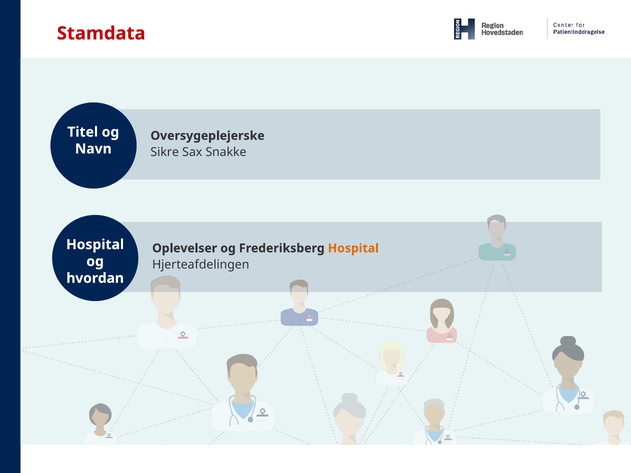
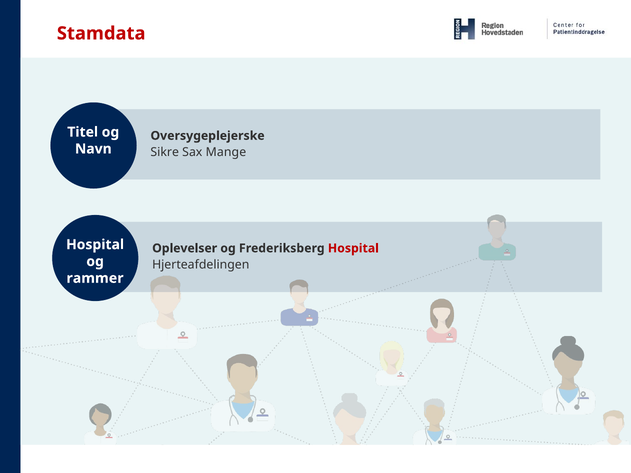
Snakke: Snakke -> Mange (226, 152)
Hospital colour: orange -> red (353, 248)
hvordan: hvordan -> rammer (95, 278)
